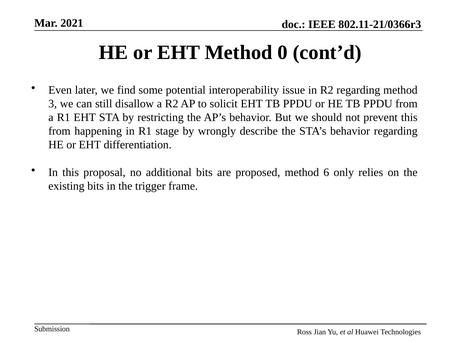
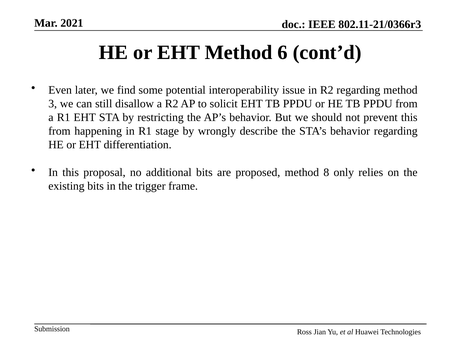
0: 0 -> 6 (283, 53)
6: 6 -> 8 (326, 172)
